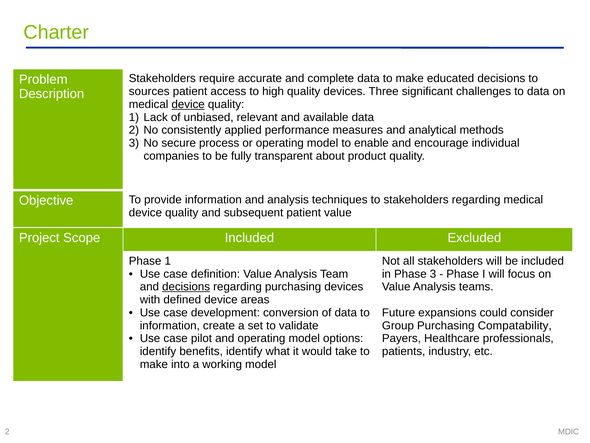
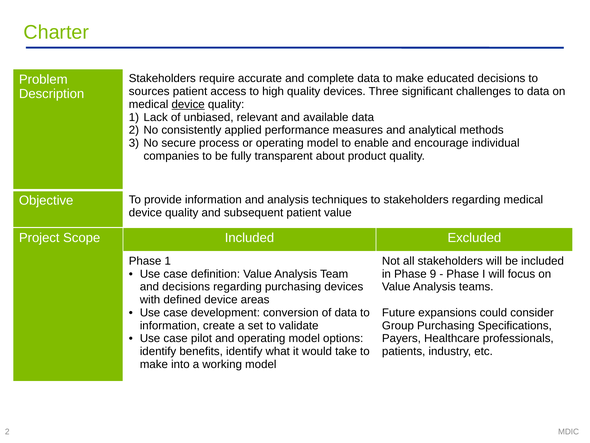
Phase 3: 3 -> 9 (433, 274)
decisions underline: present -> none (186, 287)
Compatability: Compatability -> Specifications (515, 325)
